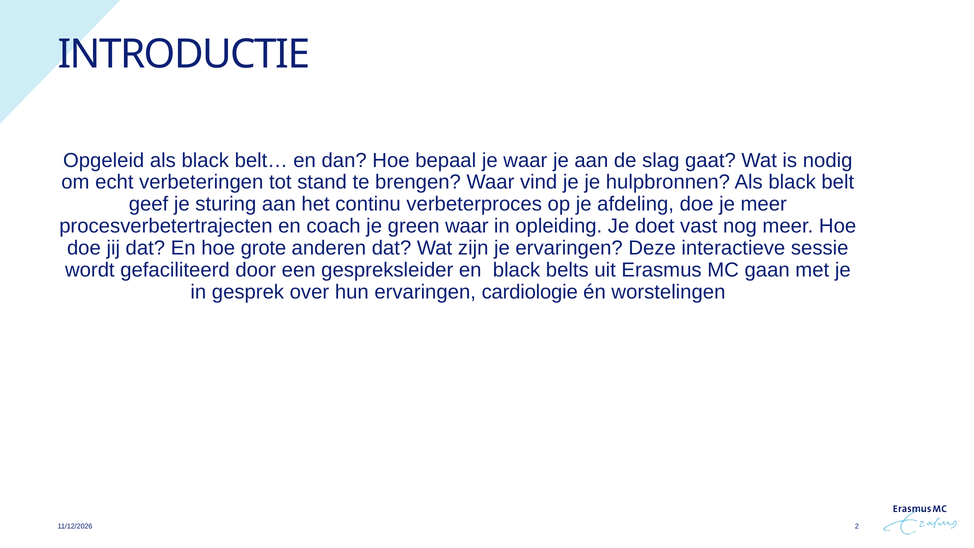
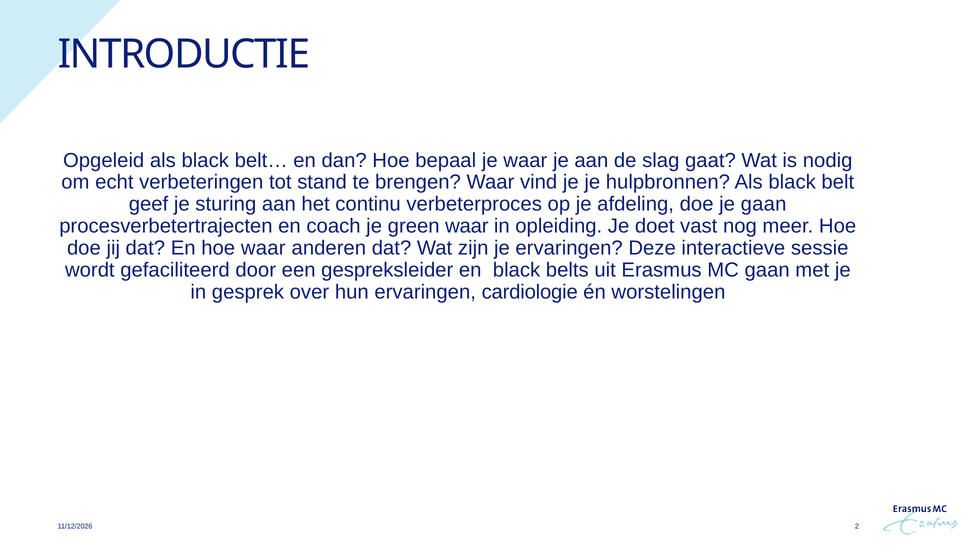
je meer: meer -> gaan (764, 204)
hoe grote: grote -> waar (263, 248)
